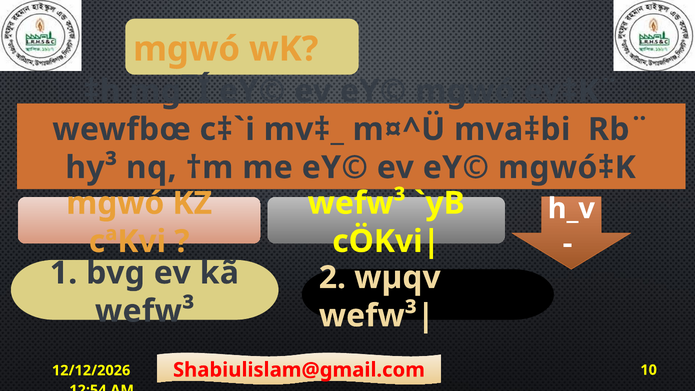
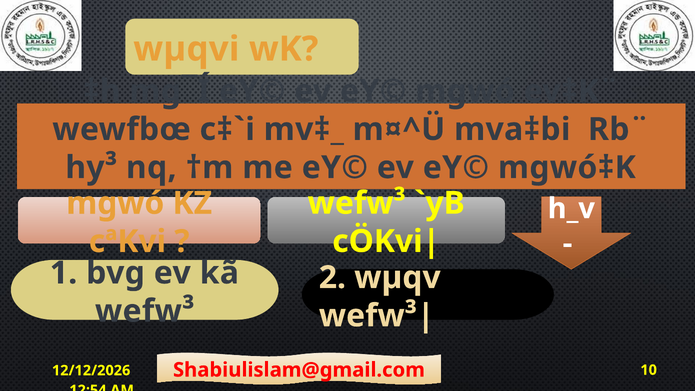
mgwó: mgwó -> wµqvi (186, 49)
